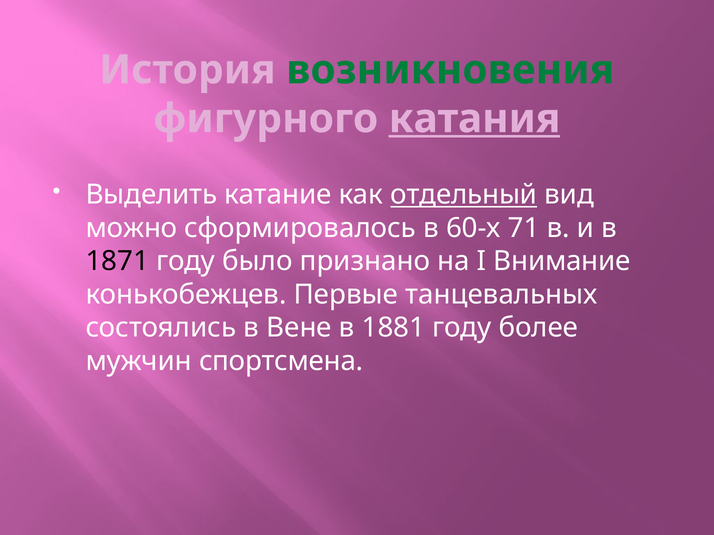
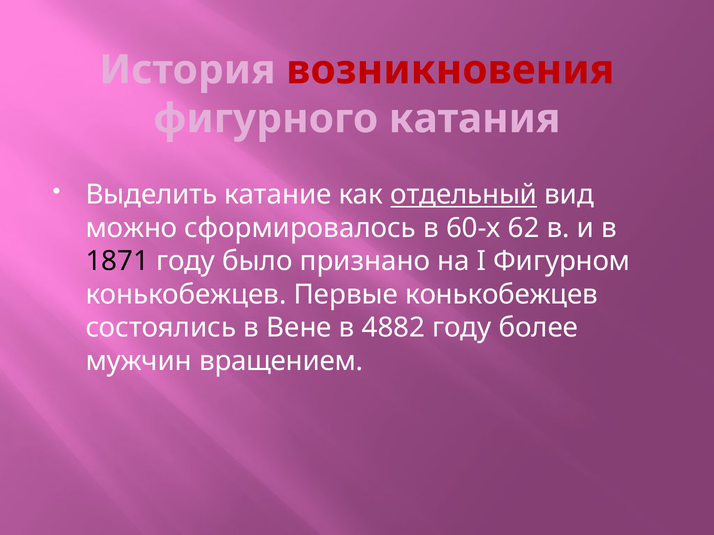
возникновения colour: green -> red (450, 70)
катания underline: present -> none (475, 119)
71: 71 -> 62 (524, 228)
Внимание: Внимание -> Фигурном (562, 262)
Первые танцевальных: танцевальных -> конькобежцев (502, 295)
1881: 1881 -> 4882 (394, 328)
спортсмена: спортсмена -> вращением (281, 361)
